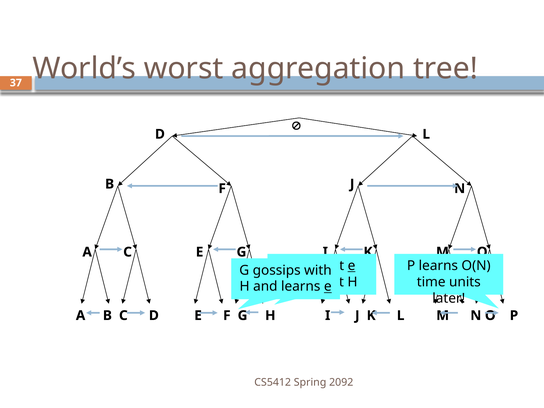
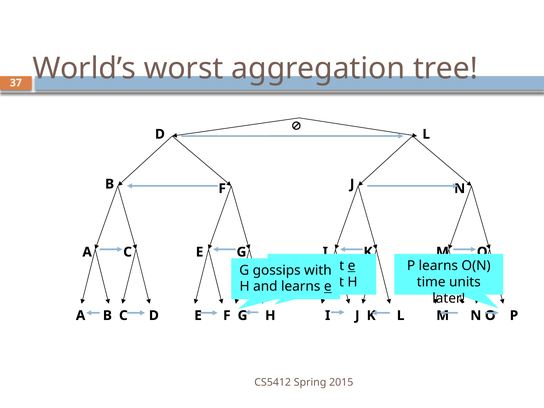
2092: 2092 -> 2015 (341, 382)
